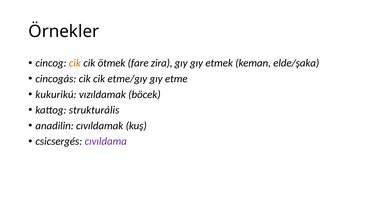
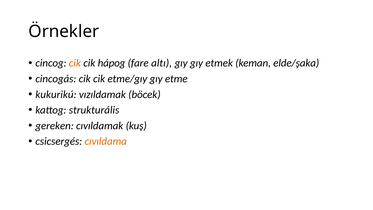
ötmek: ötmek -> hápog (112, 63)
zira: zira -> altı (162, 63)
anadilin: anadilin -> gereken (55, 126)
cıvıldama colour: purple -> orange (106, 141)
